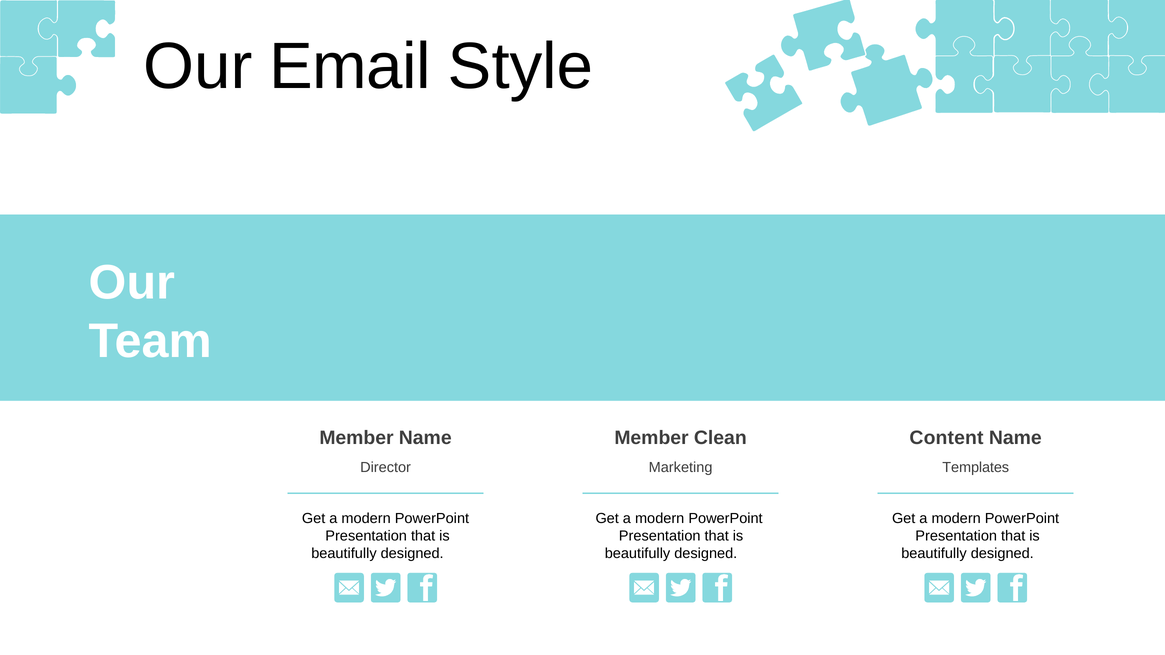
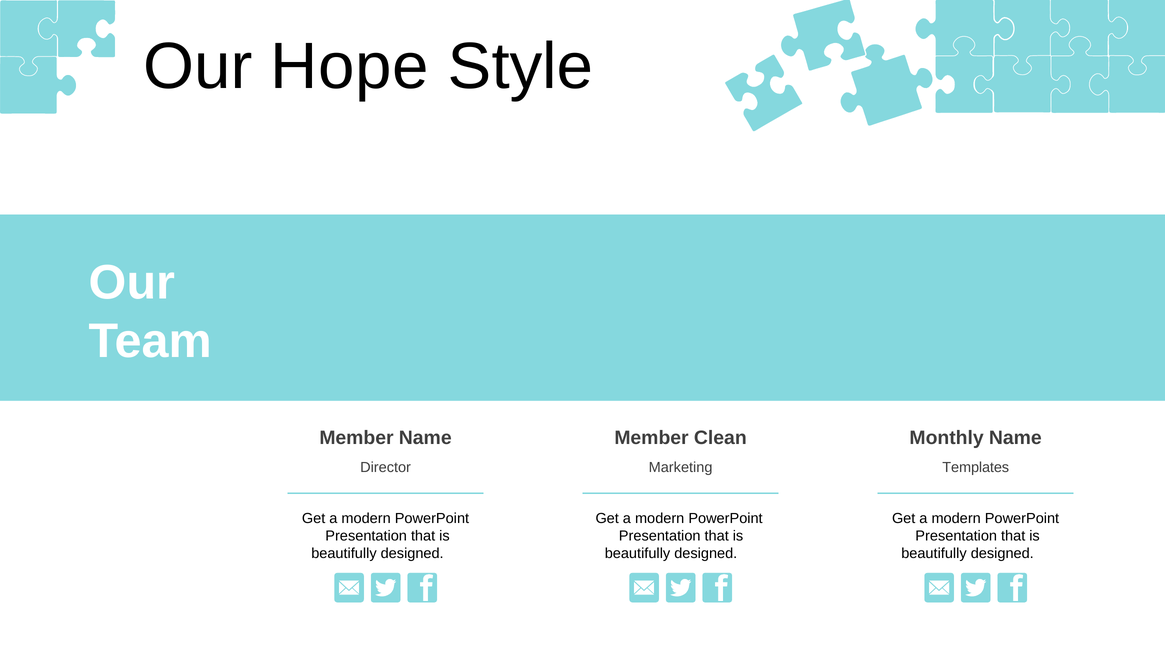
Email: Email -> Hope (349, 67)
Content: Content -> Monthly (947, 438)
